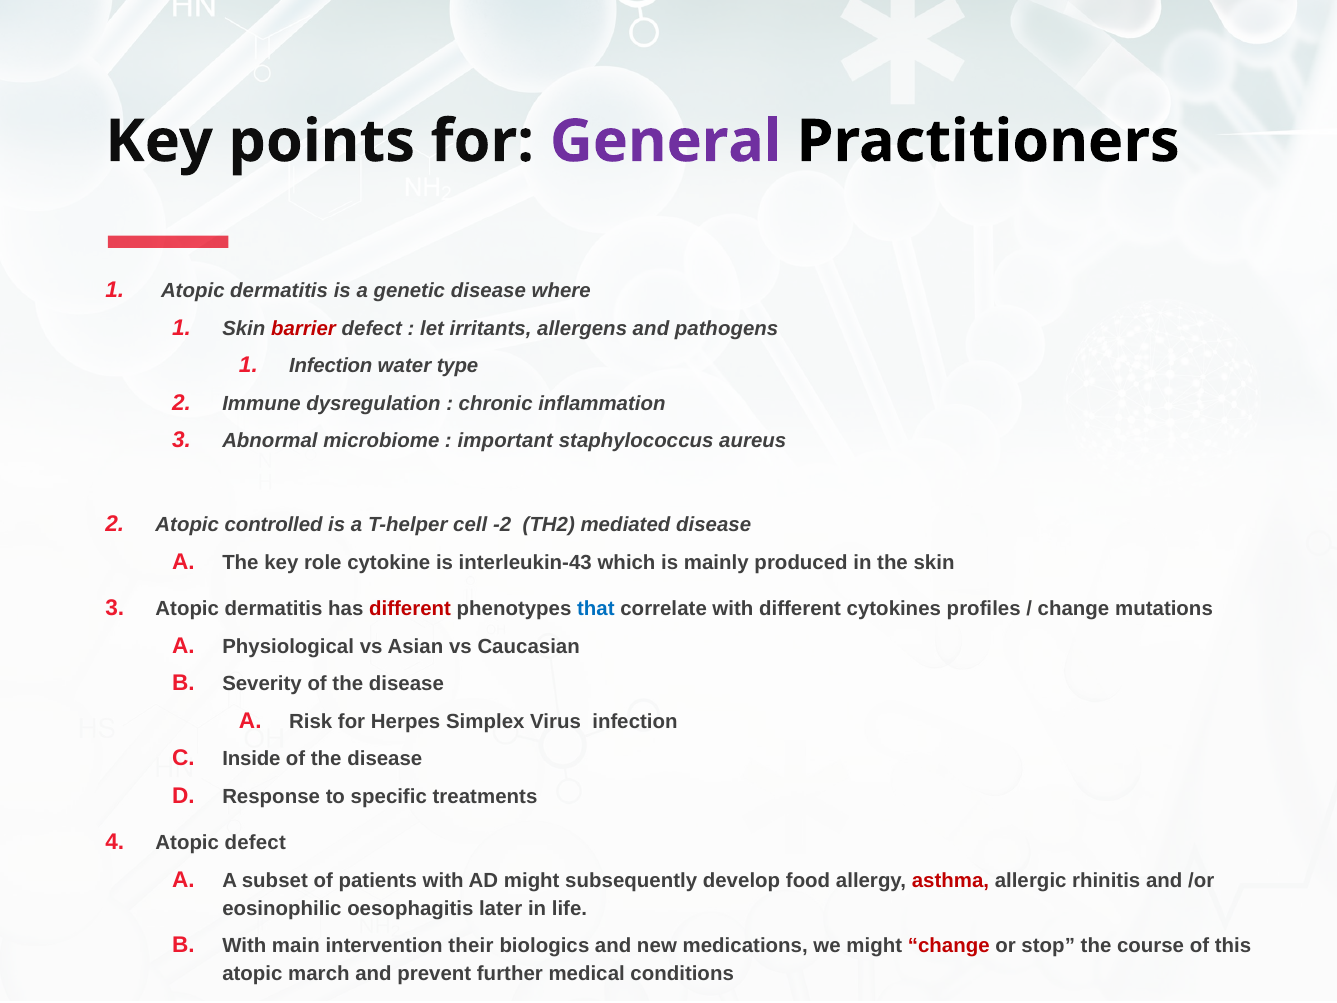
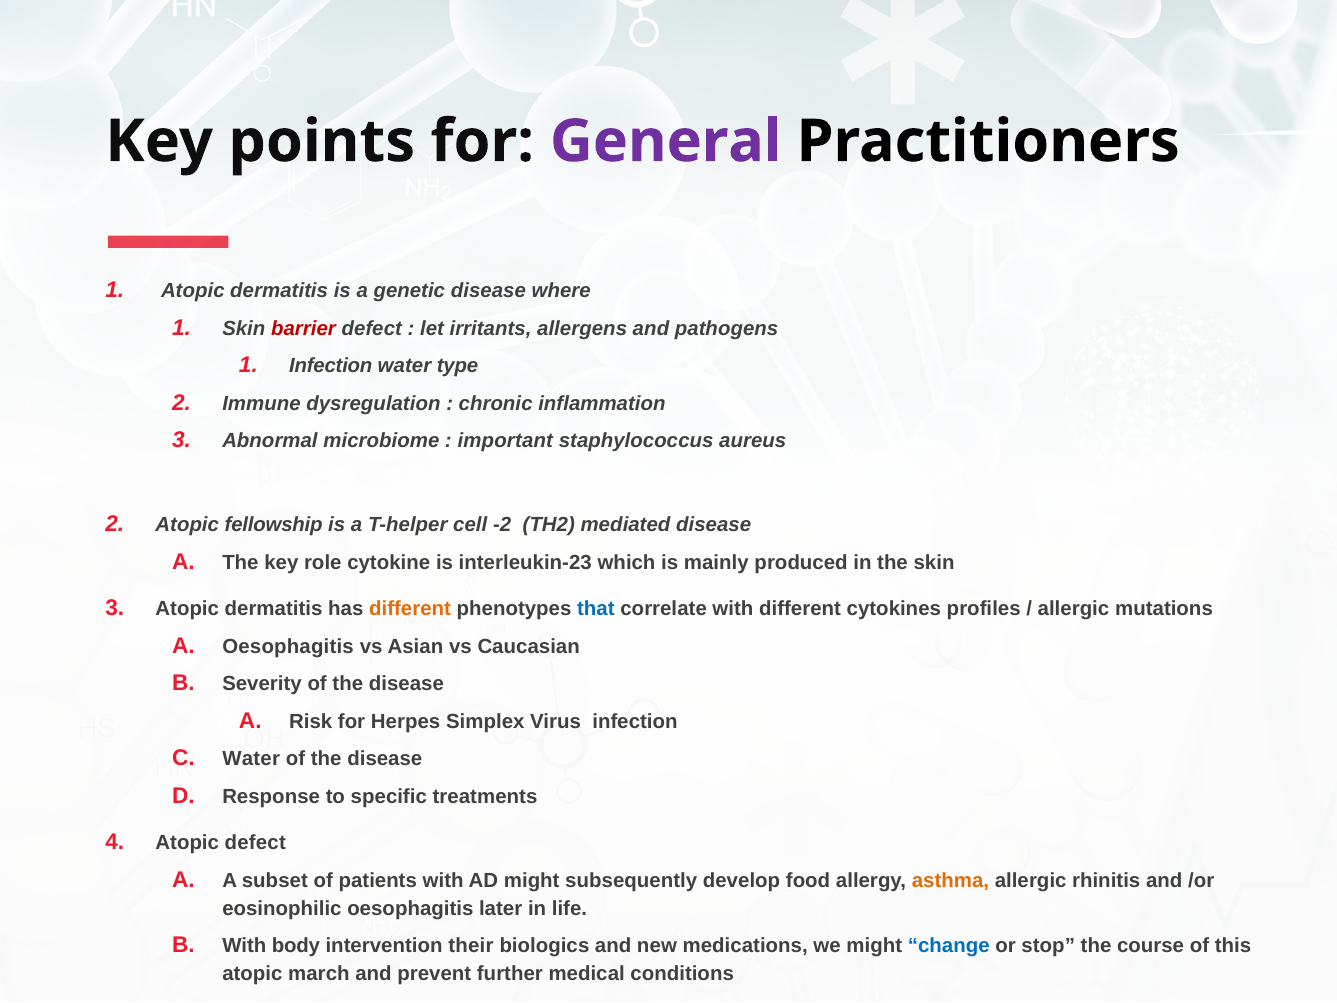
controlled: controlled -> fellowship (274, 525)
interleukin-43: interleukin-43 -> interleukin-23 (525, 562)
different colour: red -> orange (410, 609)
change: change -> allergic (1073, 609)
A Physiological: Physiological -> Oesophagitis (288, 646)
Inside: Inside -> Water (251, 759)
asthma colour: red -> orange (950, 880)
main: main -> body (296, 946)
change colour: red -> blue (949, 946)
